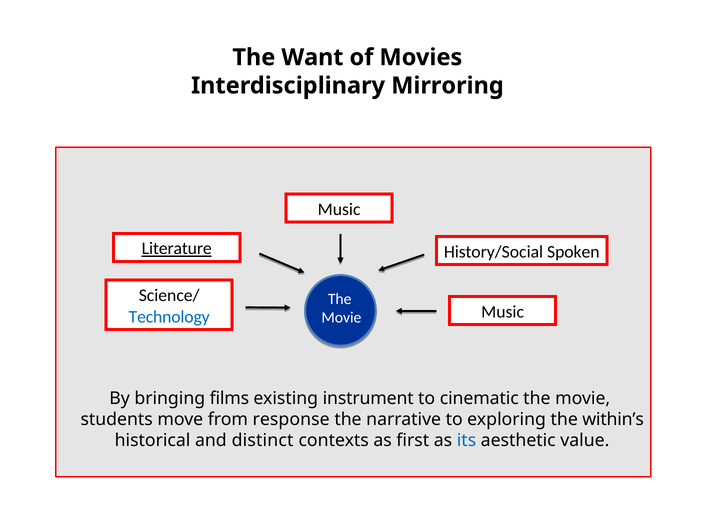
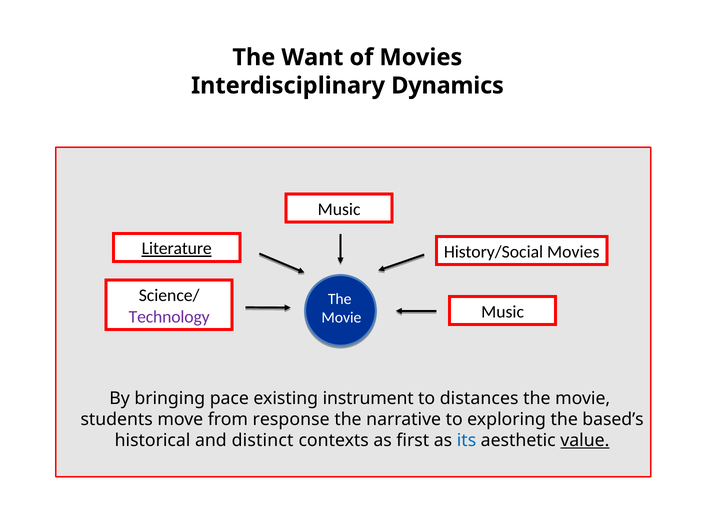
Mirroring: Mirroring -> Dynamics (448, 86)
History/Social Spoken: Spoken -> Movies (573, 252)
Technology colour: blue -> purple (169, 317)
films: films -> pace (229, 398)
cinematic: cinematic -> distances (479, 398)
within’s: within’s -> based’s (613, 420)
value underline: none -> present (585, 441)
